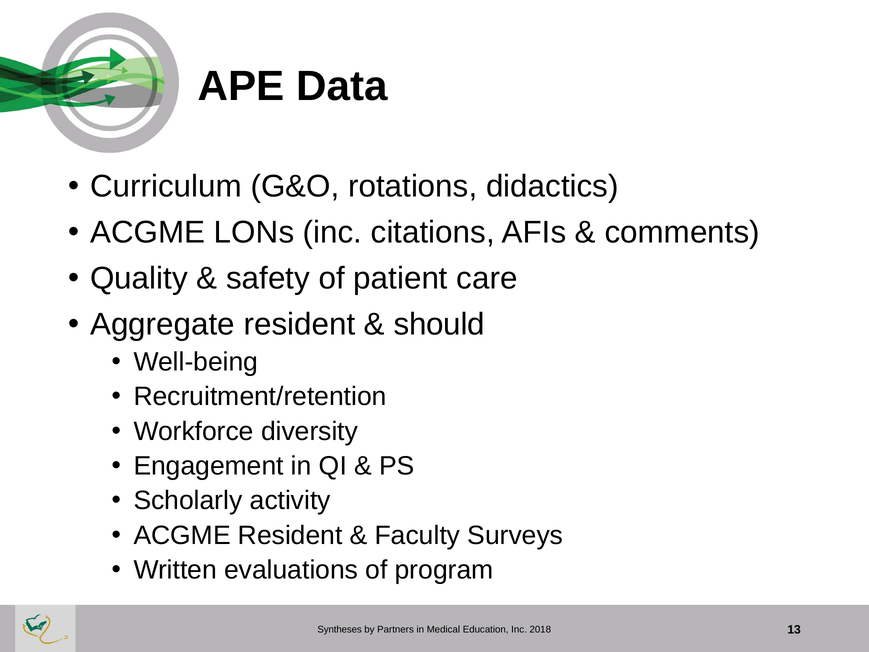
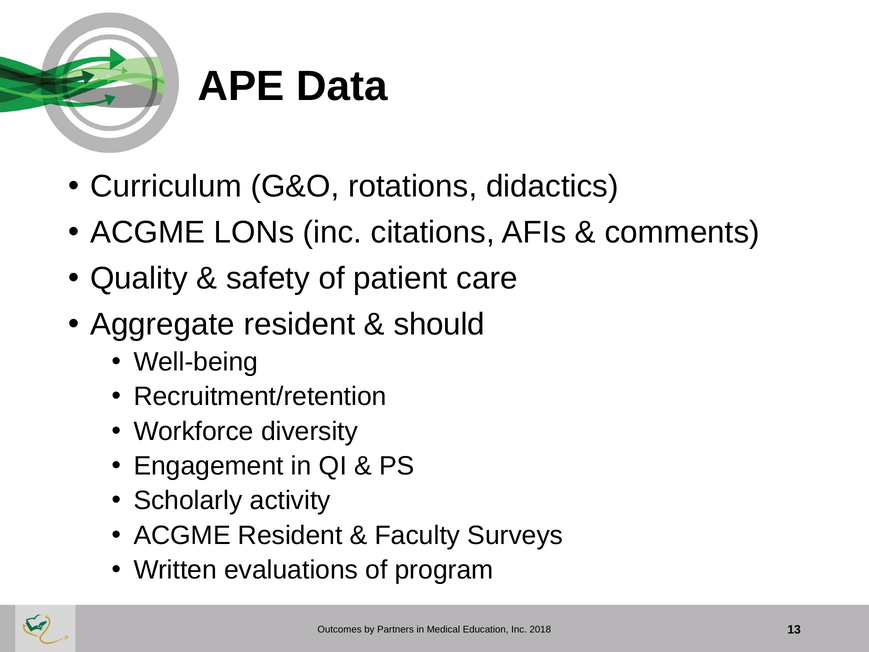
Syntheses: Syntheses -> Outcomes (340, 629)
